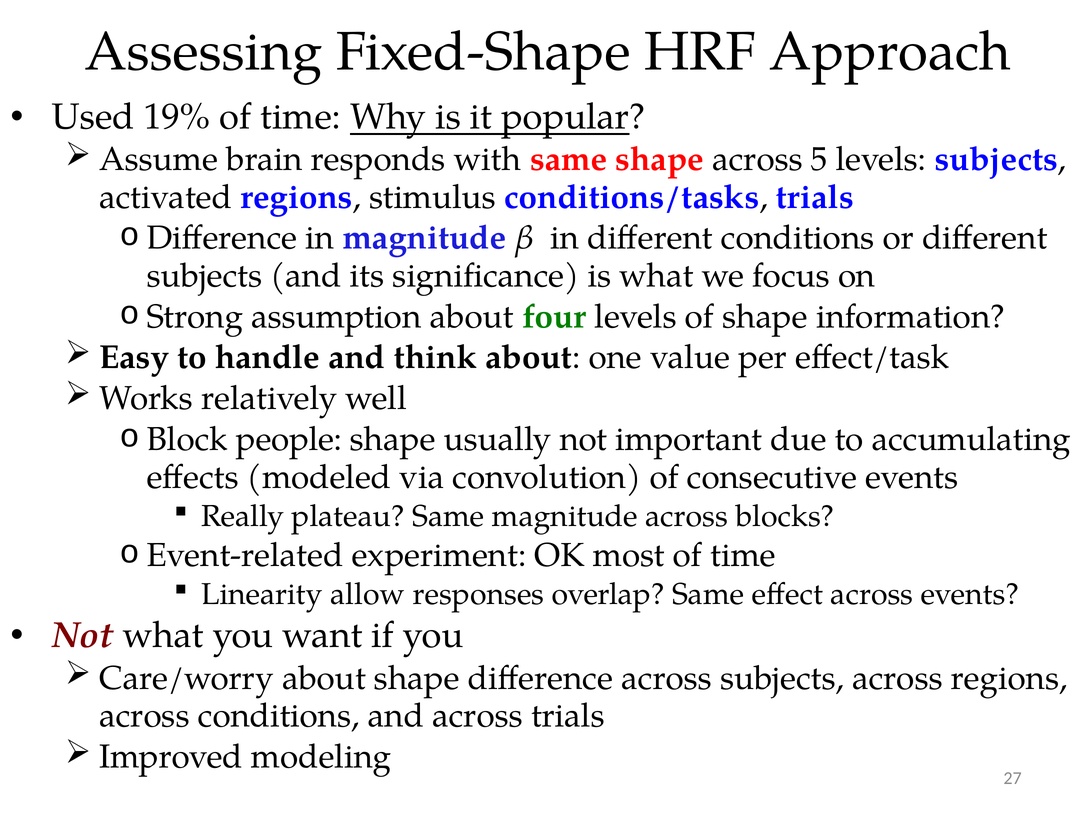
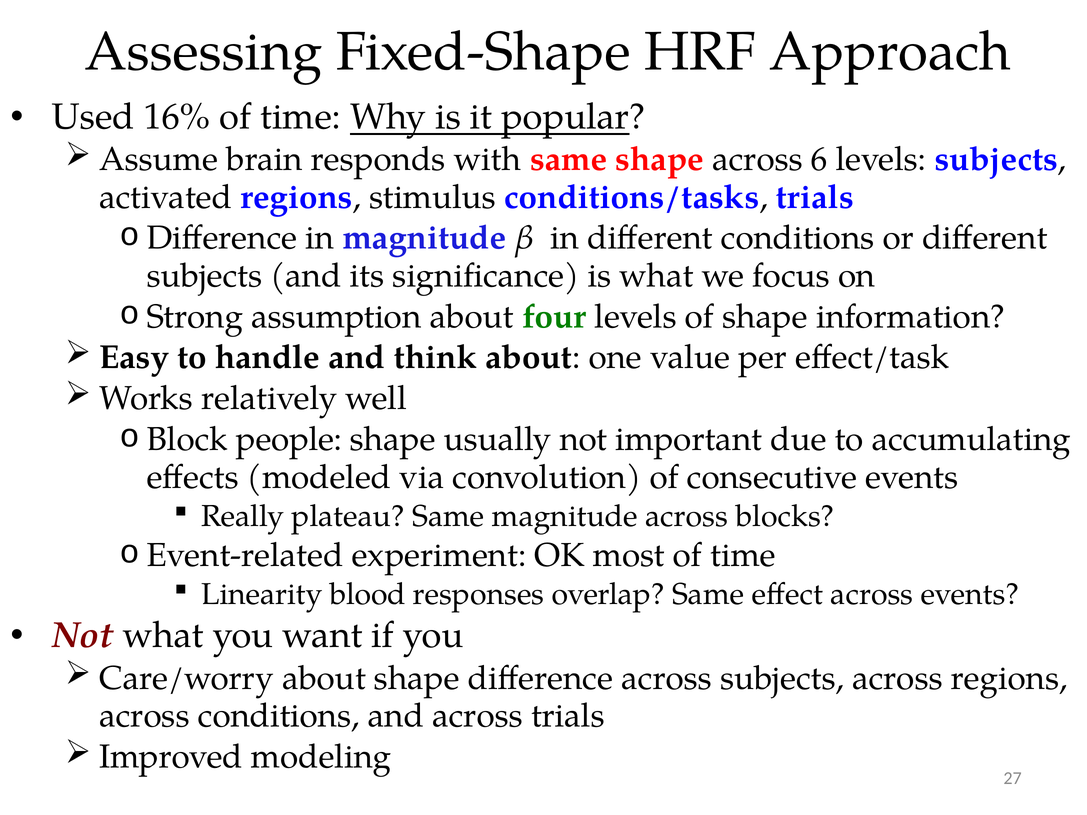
19%: 19% -> 16% (177, 117)
5: 5 -> 6 (819, 159)
allow: allow -> blood (368, 595)
